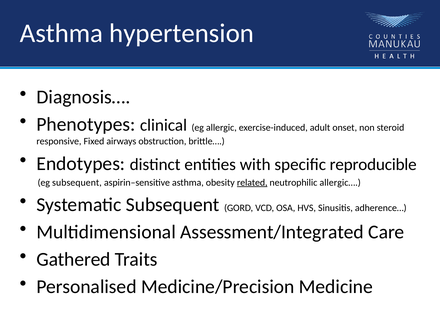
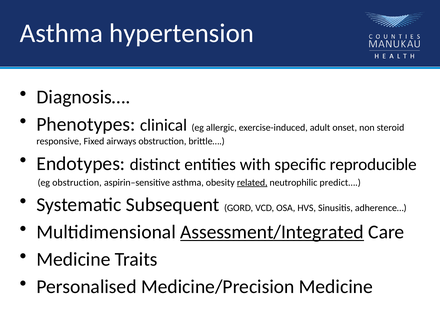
eg subsequent: subsequent -> obstruction (77, 182)
allergic…: allergic… -> predict… (340, 182)
Assessment/Integrated underline: none -> present (272, 232)
Gathered: Gathered -> Medicine (73, 259)
